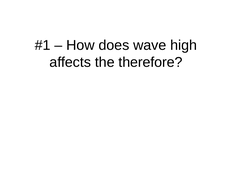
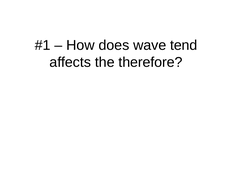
high: high -> tend (184, 45)
